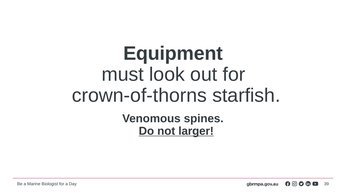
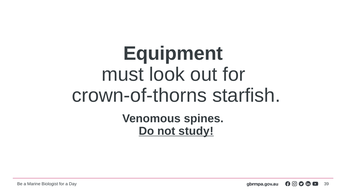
larger: larger -> study (196, 131)
